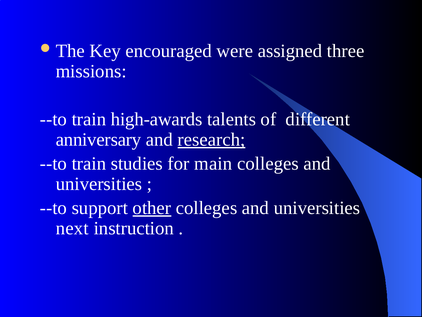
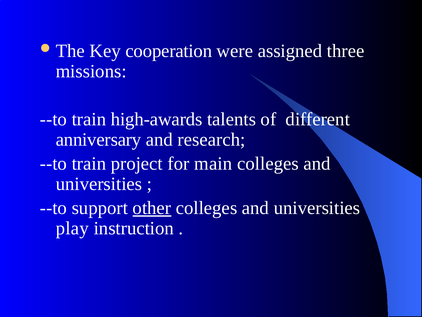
encouraged: encouraged -> cooperation (169, 51)
research underline: present -> none (211, 139)
studies: studies -> project (137, 163)
next: next -> play (72, 228)
